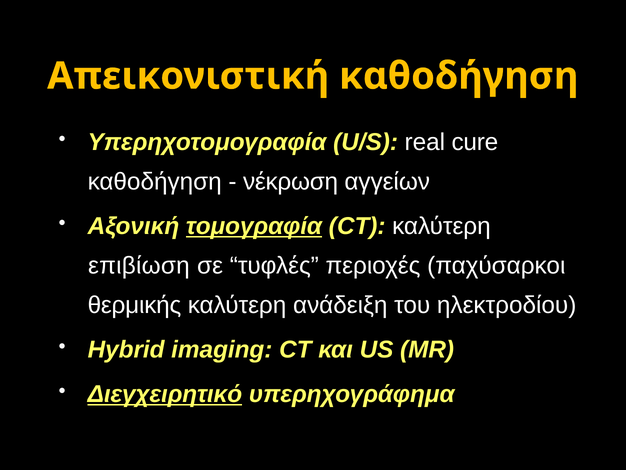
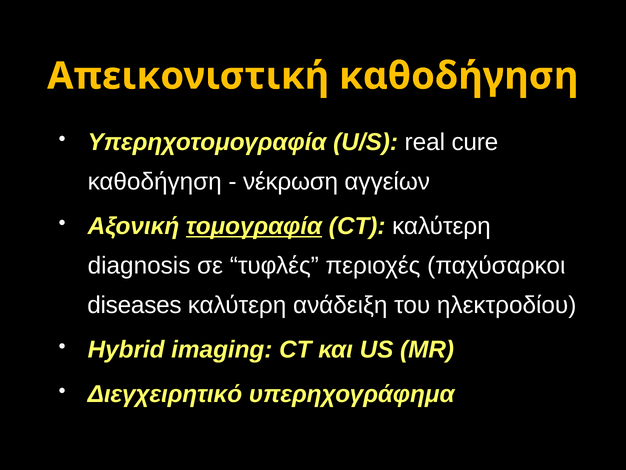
επιβίωση: επιβίωση -> diagnosis (139, 265)
θερμικής: θερμικής -> diseases (134, 305)
Διεγχειρητικό underline: present -> none (165, 394)
